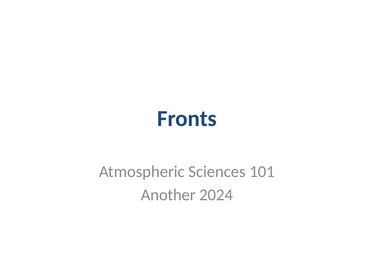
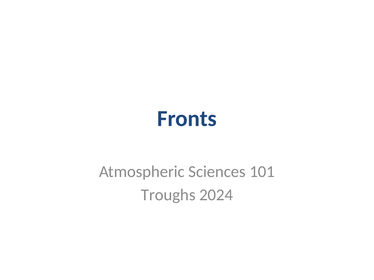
Another: Another -> Troughs (168, 195)
